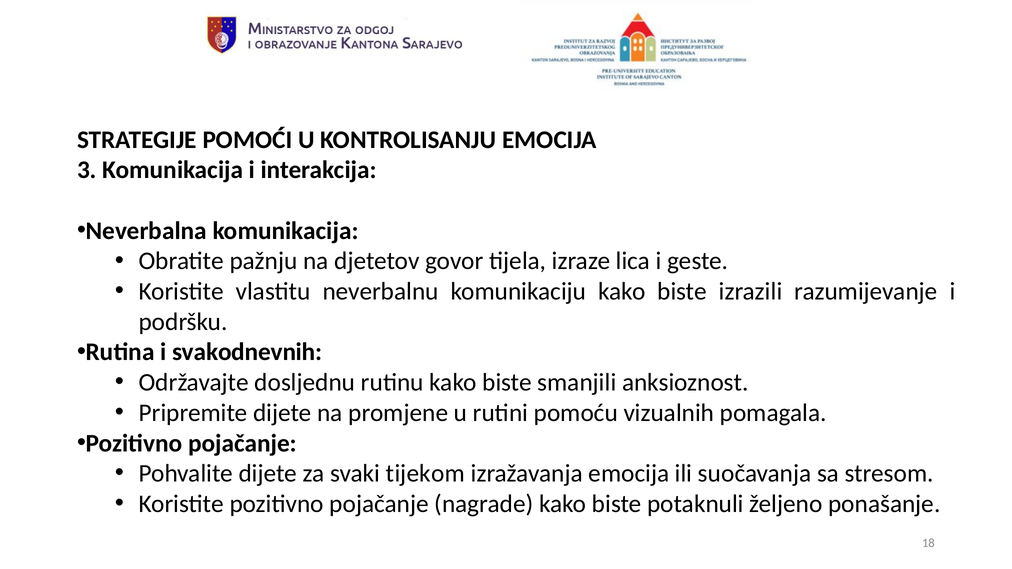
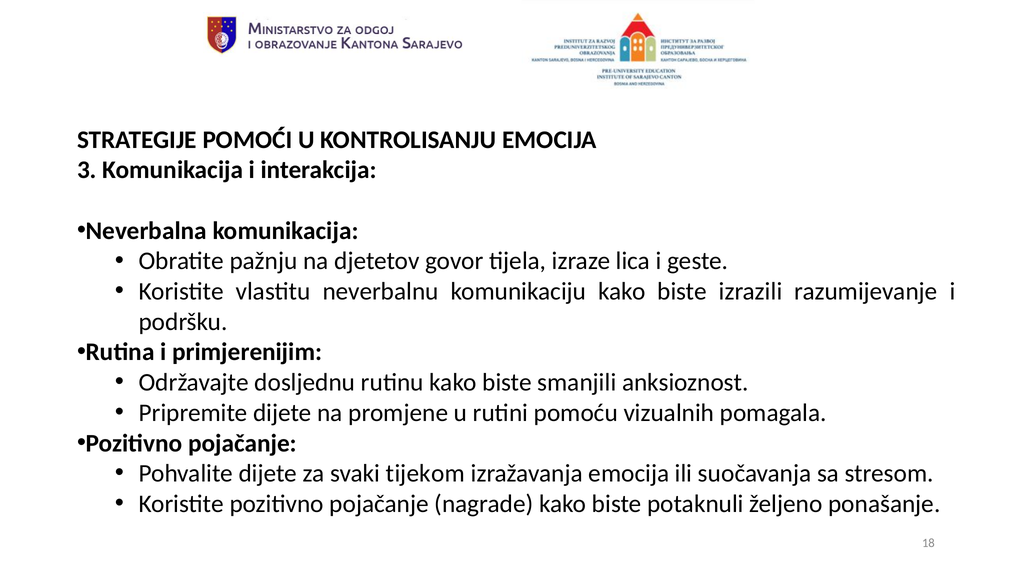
svakodnevnih: svakodnevnih -> primjerenijim (247, 352)
